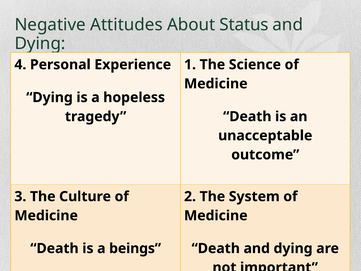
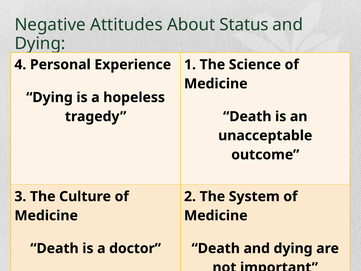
beings: beings -> doctor (135, 248)
